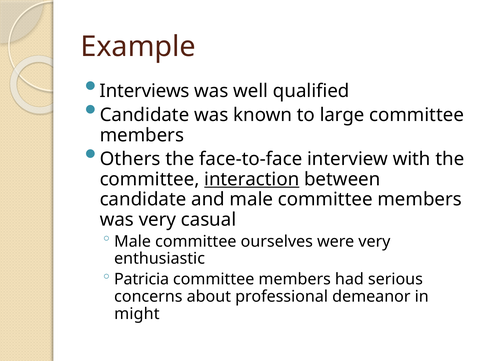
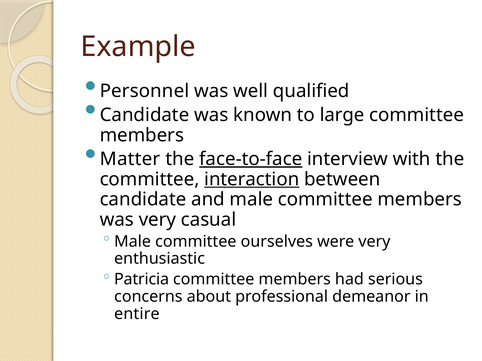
Interviews: Interviews -> Personnel (144, 91)
Others: Others -> Matter (130, 159)
face-to-face underline: none -> present (251, 159)
might: might -> entire (137, 314)
